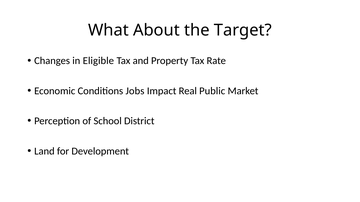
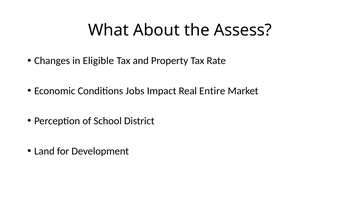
Target: Target -> Assess (243, 30)
Public: Public -> Entire (212, 91)
